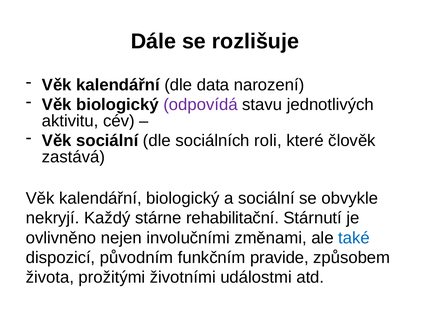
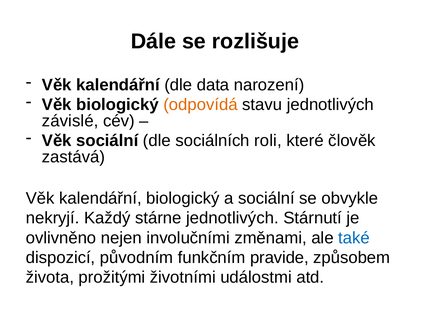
odpovídá colour: purple -> orange (201, 105)
aktivitu: aktivitu -> závislé (70, 121)
stárne rehabilitační: rehabilitační -> jednotlivých (232, 218)
